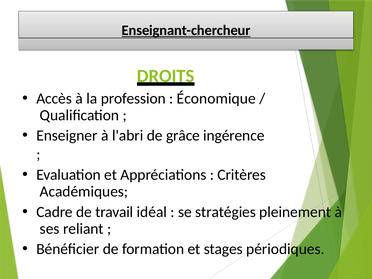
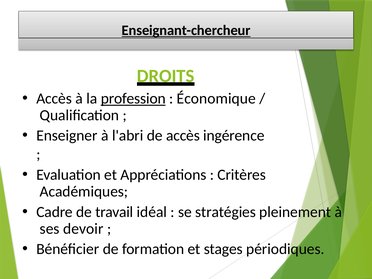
profession underline: none -> present (133, 99)
de grâce: grâce -> accès (183, 136)
reliant: reliant -> devoir (83, 229)
